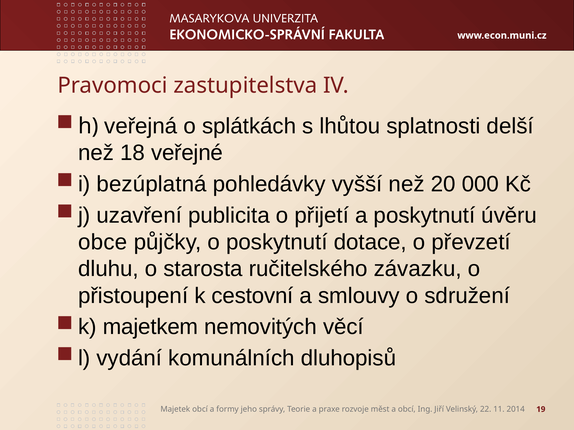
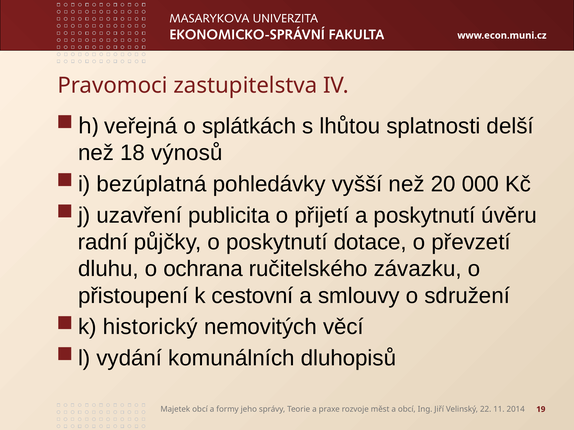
veřejné: veřejné -> výnosů (187, 153)
obce: obce -> radní (103, 242)
starosta: starosta -> ochrana (203, 269)
majetkem: majetkem -> historický (150, 327)
